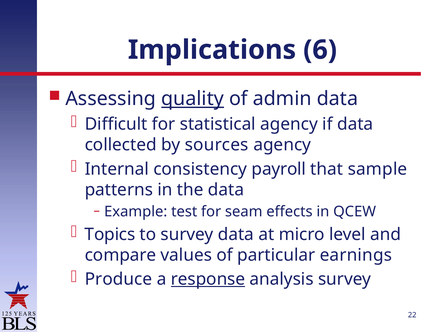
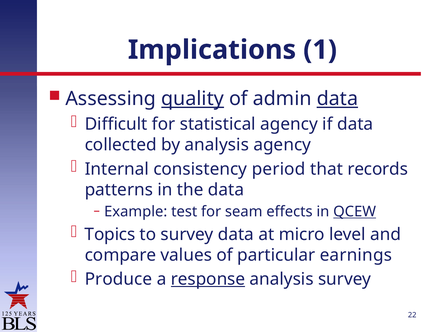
6: 6 -> 1 (320, 50)
data underline: none -> present (337, 99)
by sources: sources -> analysis (217, 145)
payroll: payroll -> period (279, 169)
sample: sample -> records (378, 169)
QCEW underline: none -> present (355, 212)
